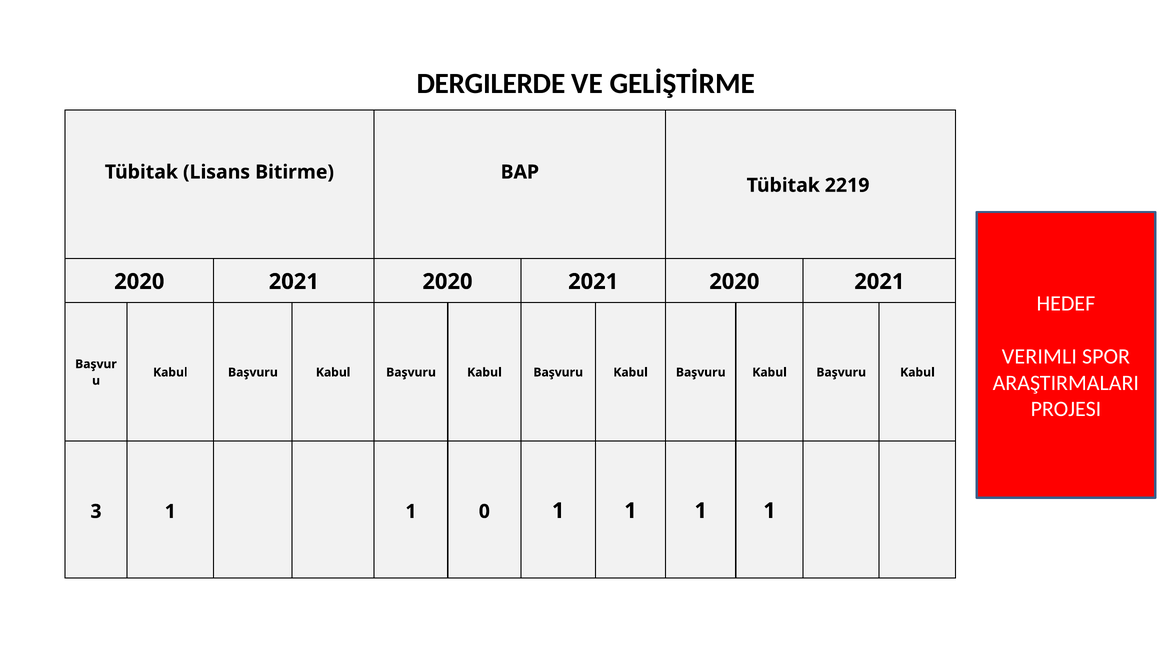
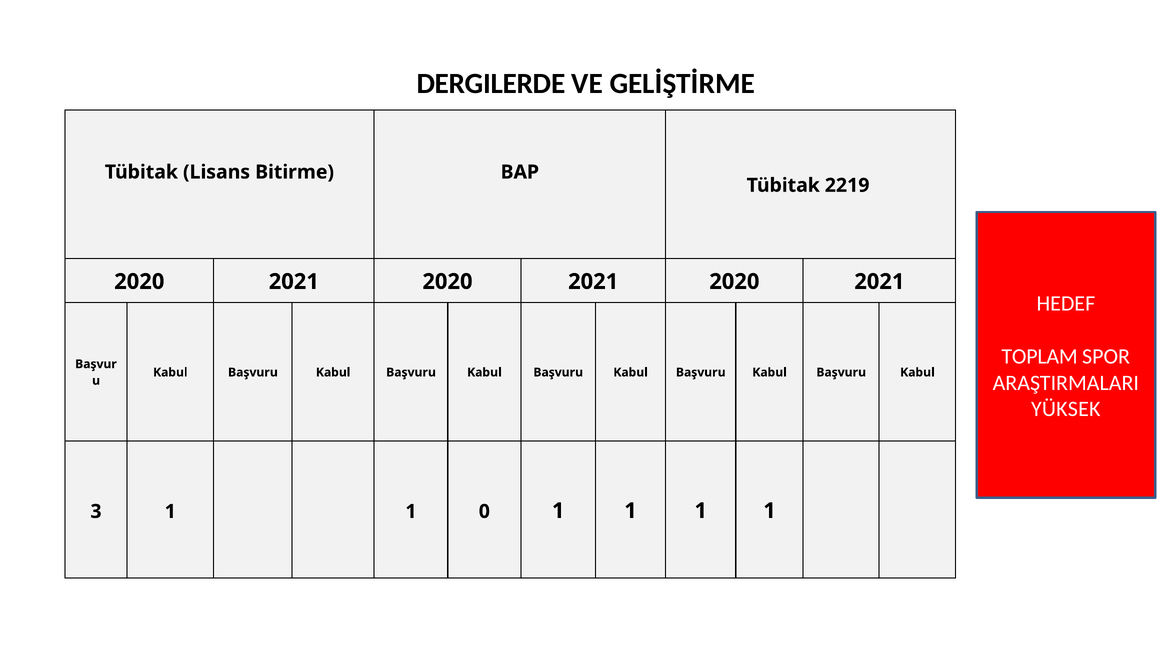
VERIMLI: VERIMLI -> TOPLAM (1040, 357)
PROJESI: PROJESI -> YÜKSEK (1066, 409)
